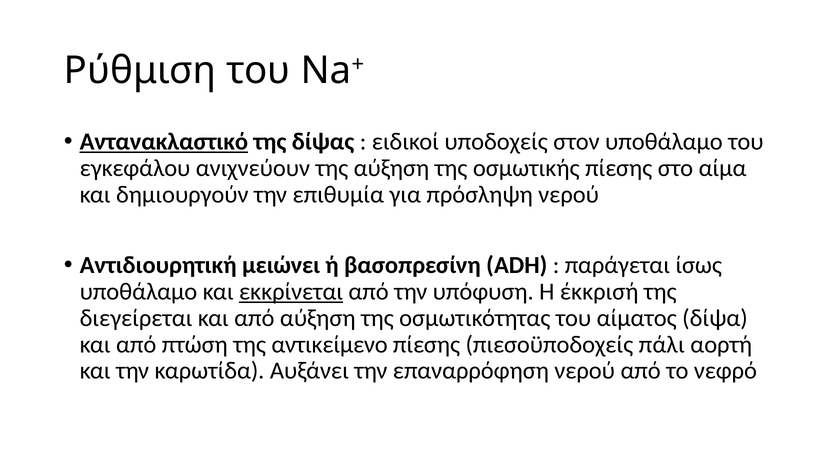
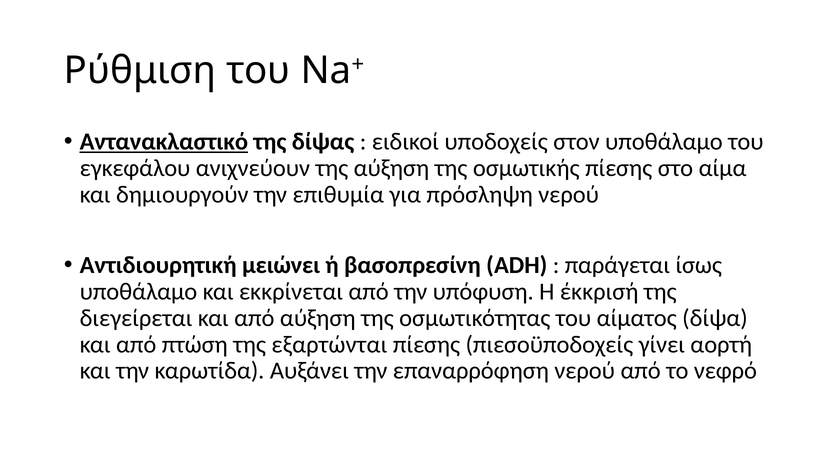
εκκρίνεται underline: present -> none (291, 292)
αντικείμενο: αντικείμενο -> εξαρτώνται (329, 344)
πάλι: πάλι -> γίνει (662, 344)
